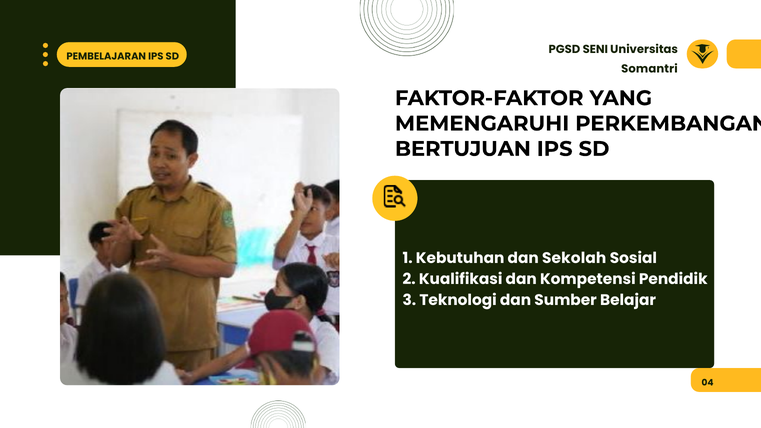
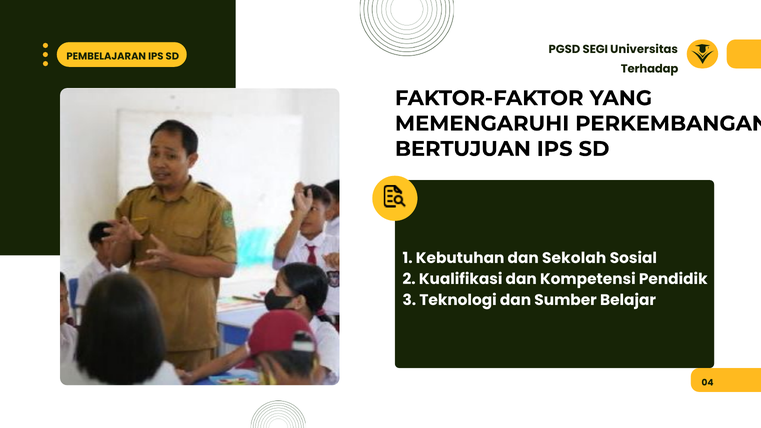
SENI: SENI -> SEGI (595, 49)
Somantri: Somantri -> Terhadap (650, 69)
